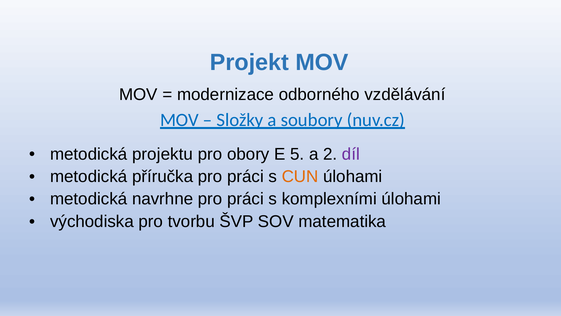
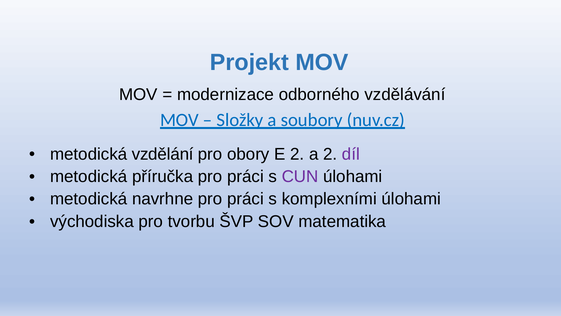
projektu: projektu -> vzdělání (163, 154)
E 5: 5 -> 2 (297, 154)
CUN colour: orange -> purple (300, 176)
